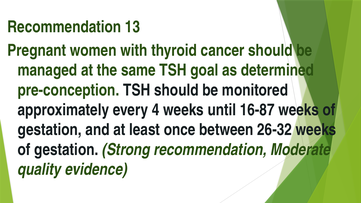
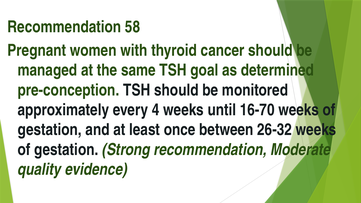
13: 13 -> 58 (133, 27)
16-87: 16-87 -> 16-70 (257, 110)
